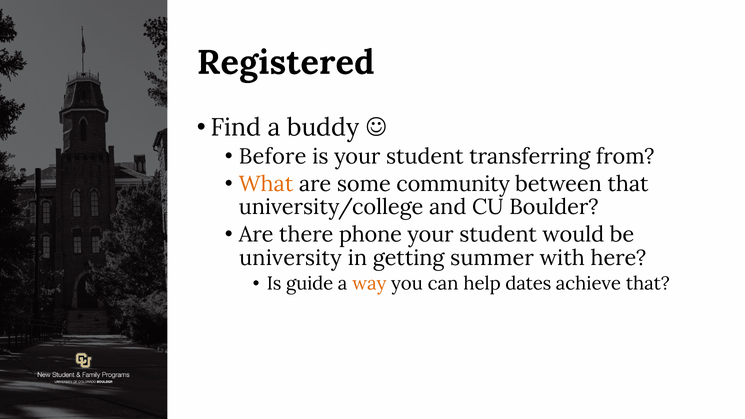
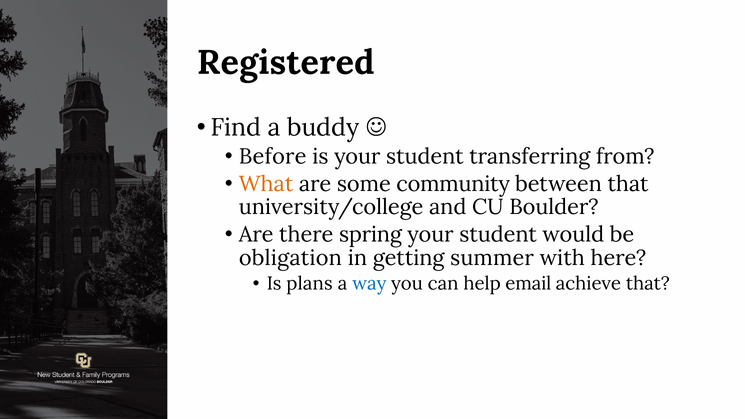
phone: phone -> spring (370, 235)
university: university -> obligation (290, 258)
guide: guide -> plans (310, 284)
way colour: orange -> blue (369, 284)
dates: dates -> email (528, 284)
